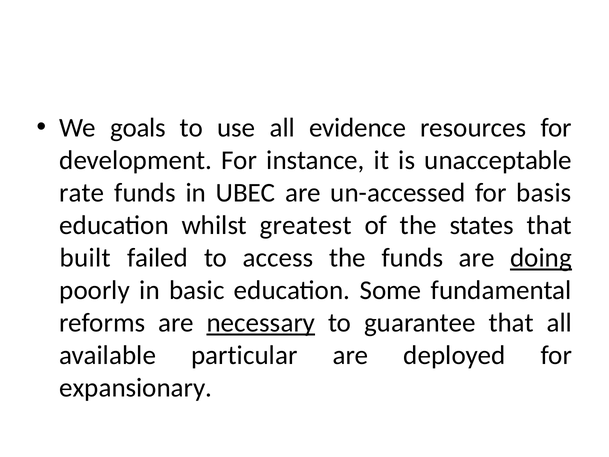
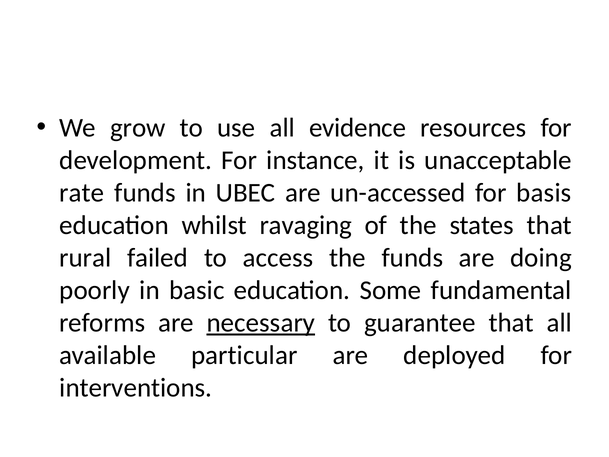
goals: goals -> grow (138, 128)
greatest: greatest -> ravaging (306, 225)
built: built -> rural (85, 258)
doing underline: present -> none (541, 258)
expansionary: expansionary -> interventions (136, 388)
